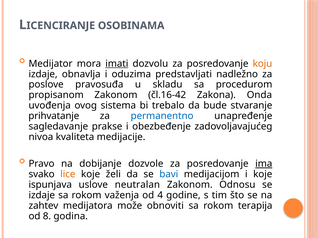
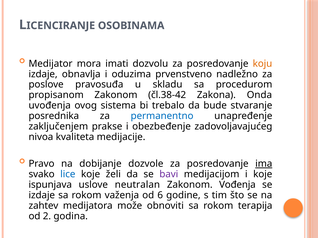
imati underline: present -> none (117, 64)
predstavljati: predstavljati -> prvenstveno (184, 74)
čl.16-42: čl.16-42 -> čl.38-42 (167, 95)
prihvatanje: prihvatanje -> posrednika (54, 116)
sagledavanje: sagledavanje -> zaključenjem (58, 127)
lice colour: orange -> blue (68, 175)
bavi colour: blue -> purple (169, 175)
Odnosu: Odnosu -> Vođenja (237, 185)
4: 4 -> 6 (160, 196)
8: 8 -> 2 (47, 217)
